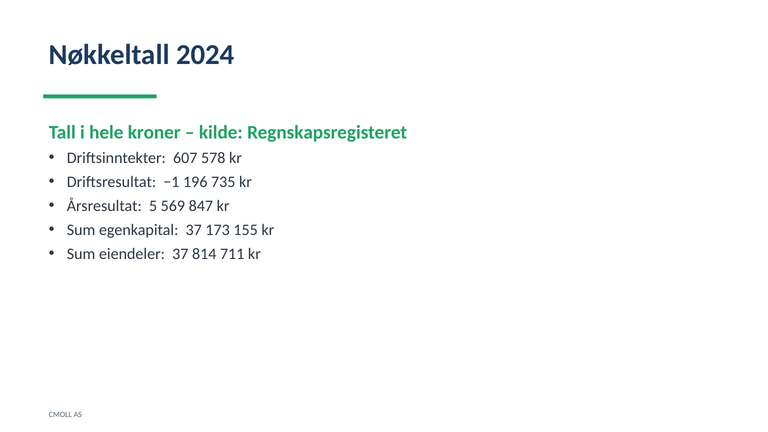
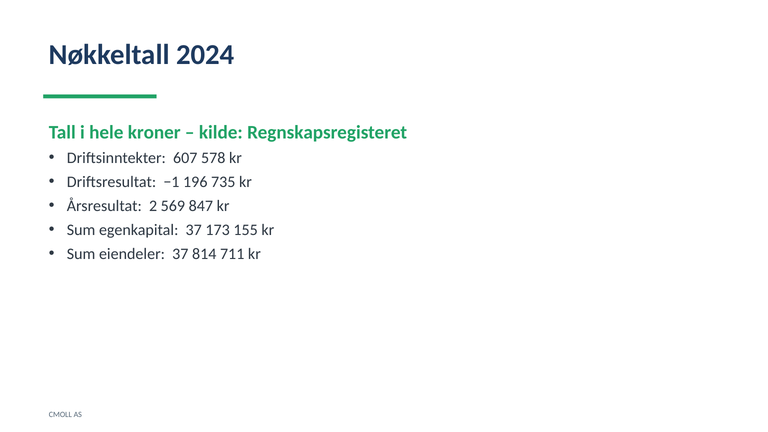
5: 5 -> 2 (153, 206)
